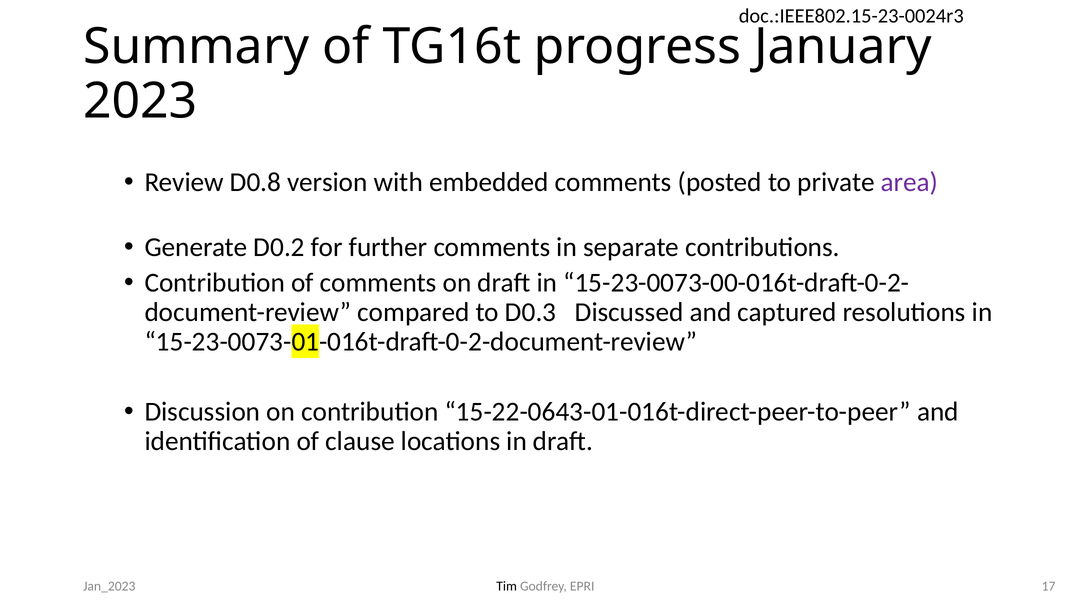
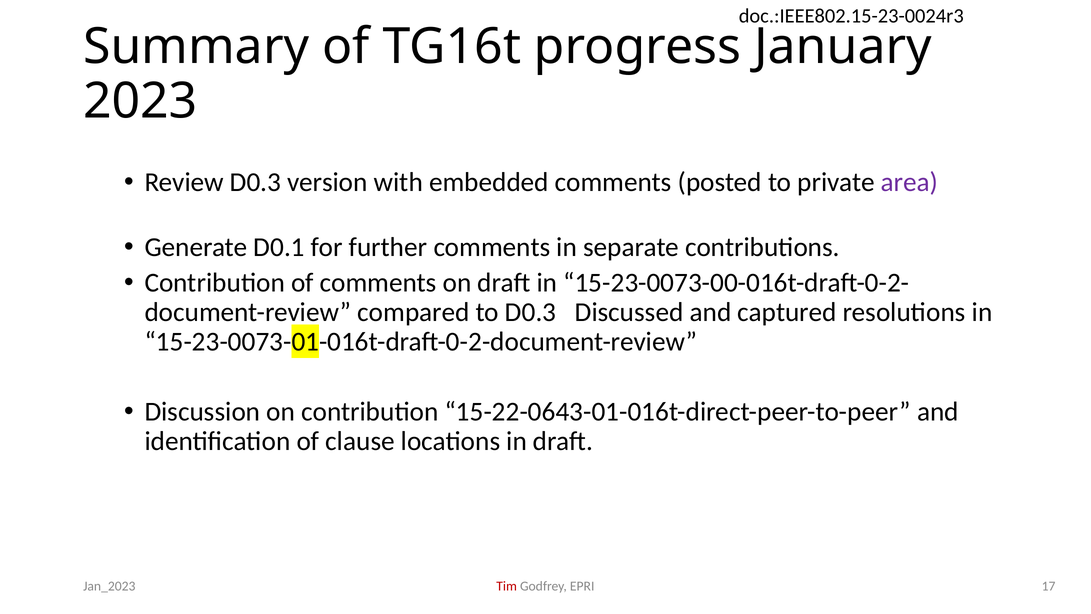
Review D0.8: D0.8 -> D0.3 (256, 182)
D0.2: D0.2 -> D0.1 (279, 247)
Tim colour: black -> red (507, 586)
